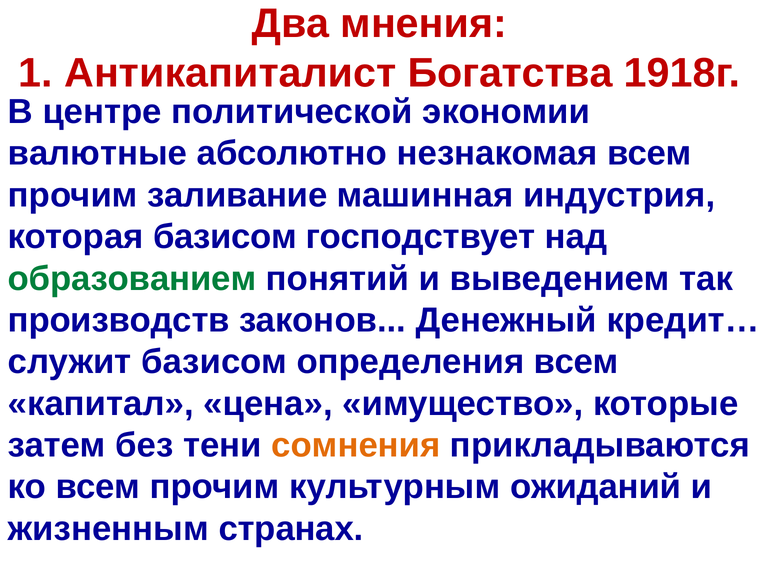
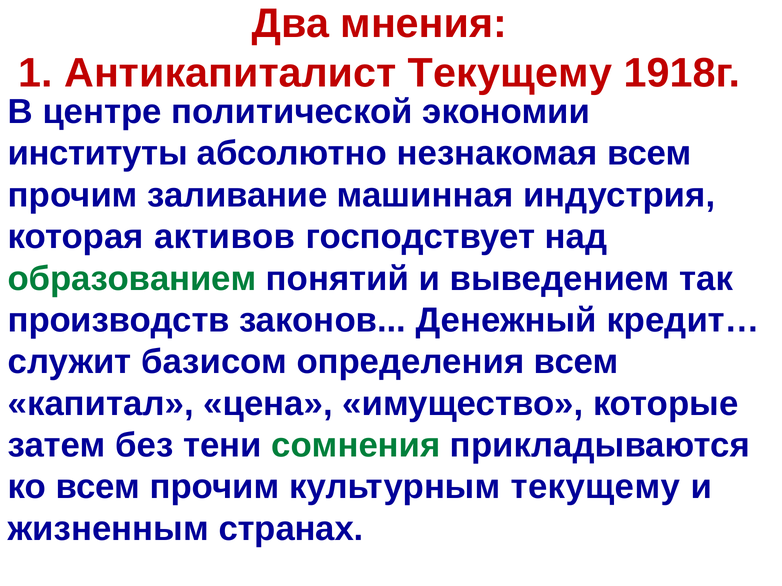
Антикапиталист Богатства: Богатства -> Текущему (510, 73)
валютные: валютные -> институты (98, 154)
которая базисом: базисом -> активов (225, 237)
сомнения colour: orange -> green (356, 446)
культурным ожиданий: ожиданий -> текущему (595, 487)
